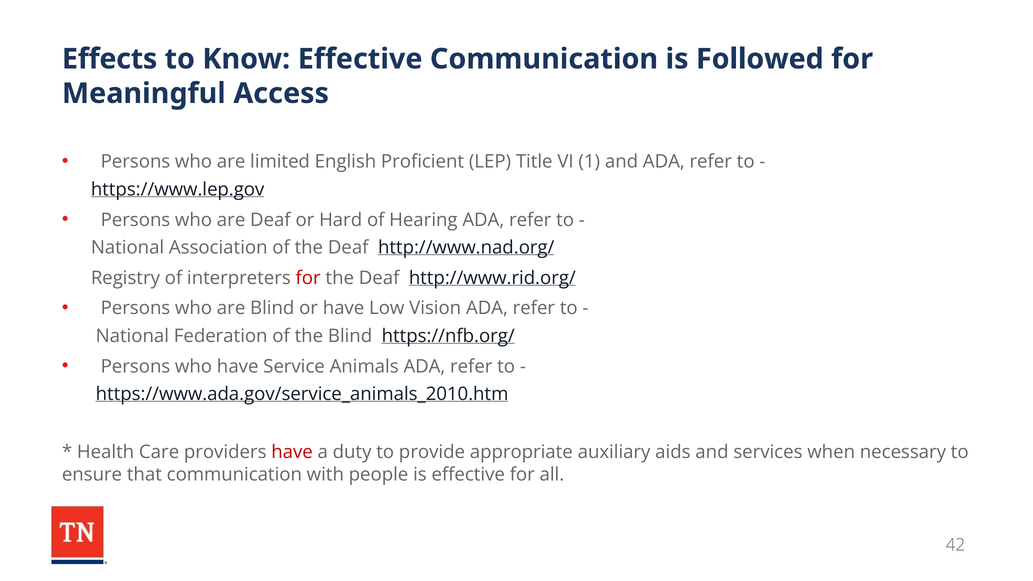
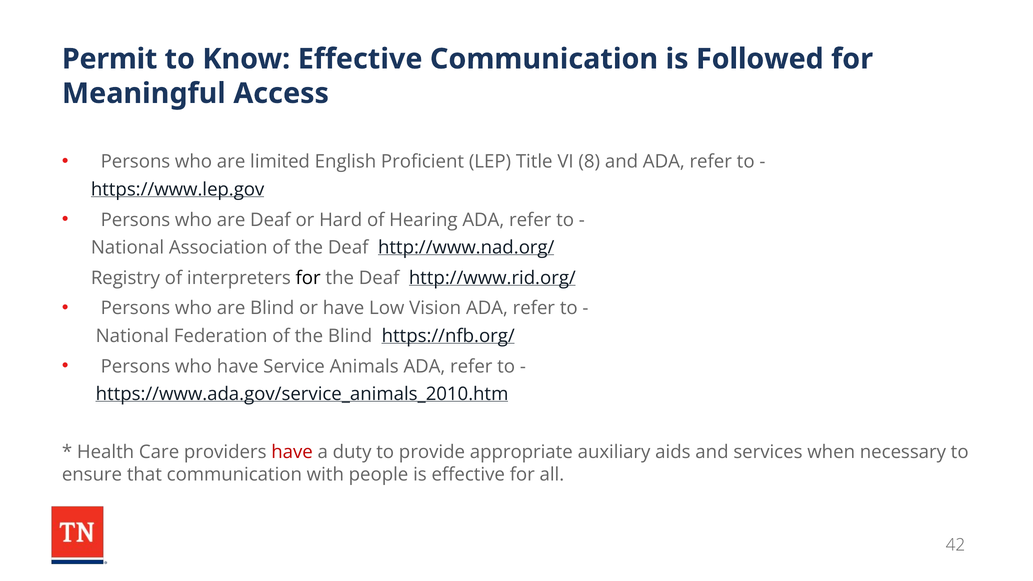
Effects: Effects -> Permit (110, 59)
1: 1 -> 8 (589, 162)
for colour: red -> black (308, 278)
